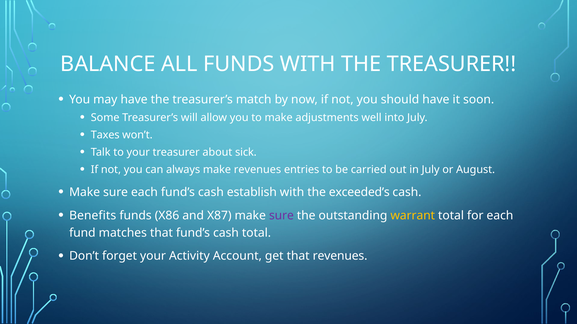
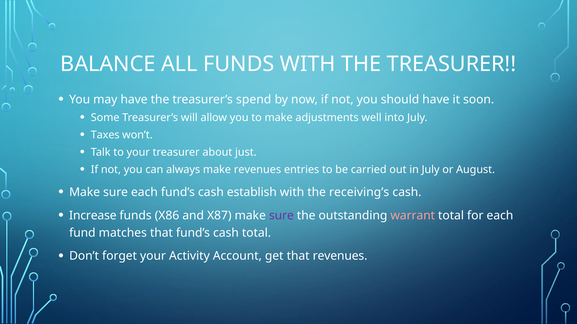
match: match -> spend (254, 100)
sick: sick -> just (246, 152)
exceeded’s: exceeded’s -> receiving’s (359, 192)
Benefits: Benefits -> Increase (93, 216)
warrant colour: yellow -> pink (413, 216)
